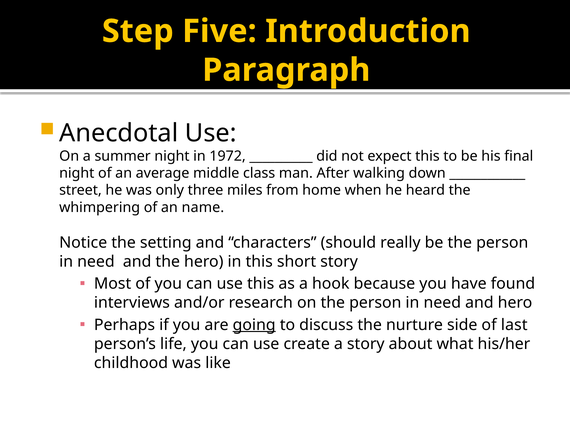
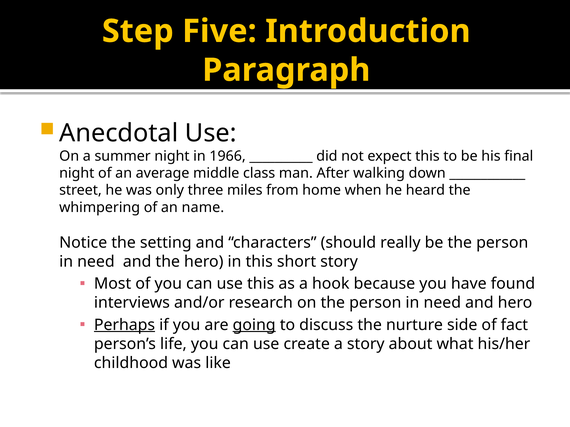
1972: 1972 -> 1966 (228, 156)
Perhaps underline: none -> present (124, 325)
last: last -> fact (514, 325)
